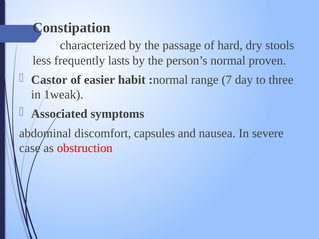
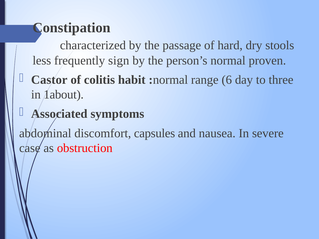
lasts: lasts -> sign (119, 61)
easier: easier -> colitis (99, 80)
7: 7 -> 6 (227, 80)
1weak: 1weak -> 1about (64, 95)
